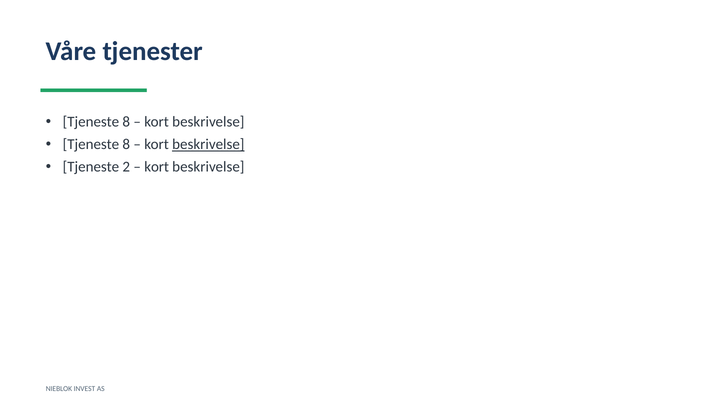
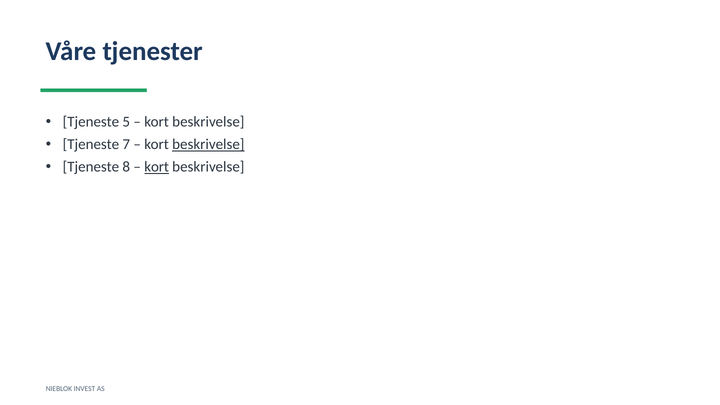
8: 8 -> 5 (126, 122)
8: 8 -> 7 (126, 144)
2: 2 -> 8 (126, 167)
kort underline: none -> present (157, 167)
